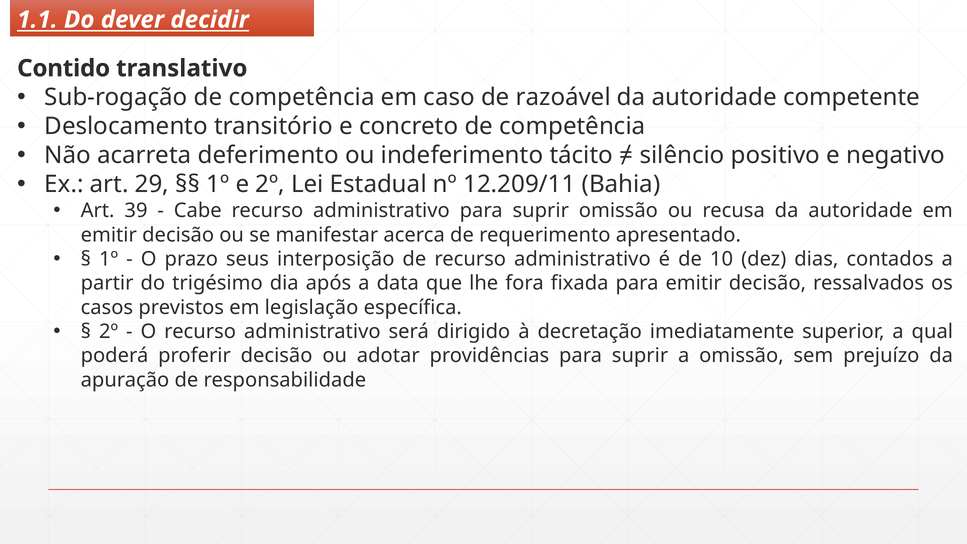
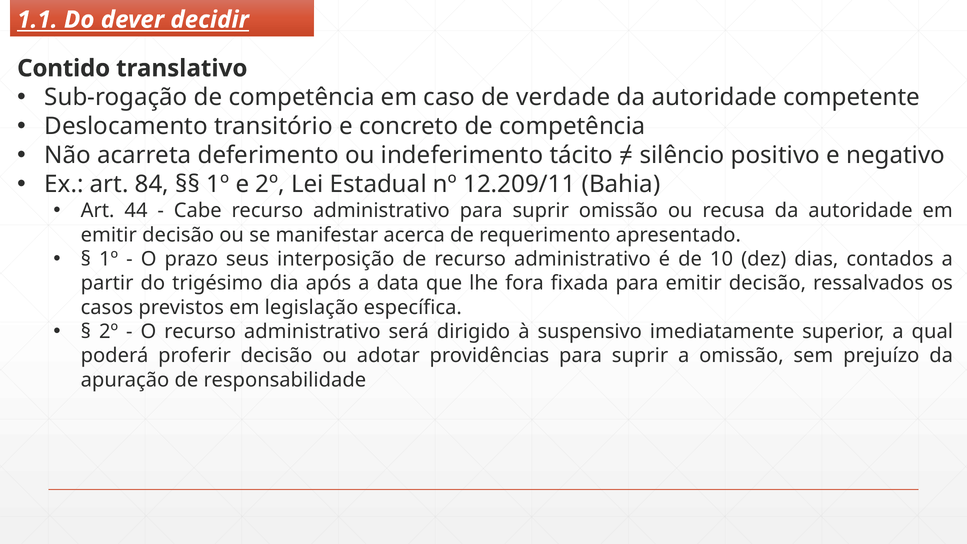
razoável: razoável -> verdade (563, 97)
29: 29 -> 84 (152, 184)
39: 39 -> 44 (136, 211)
decretação: decretação -> suspensivo (590, 332)
